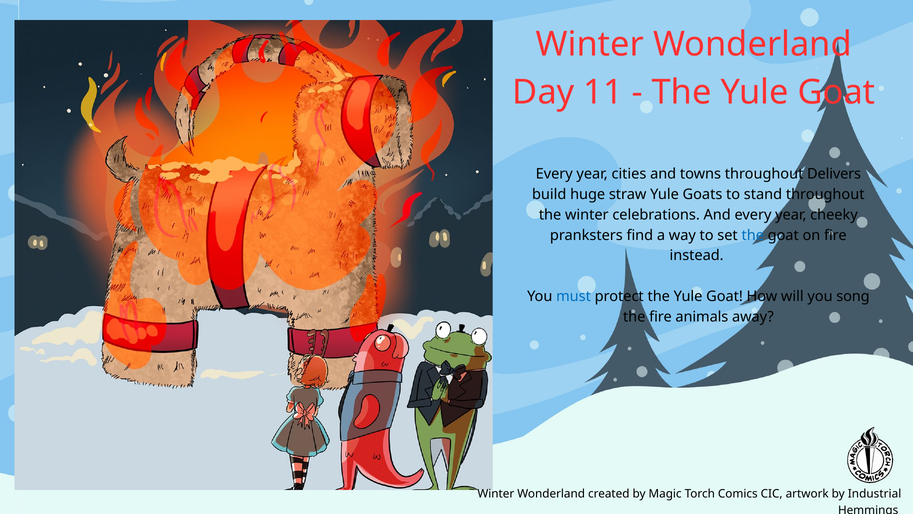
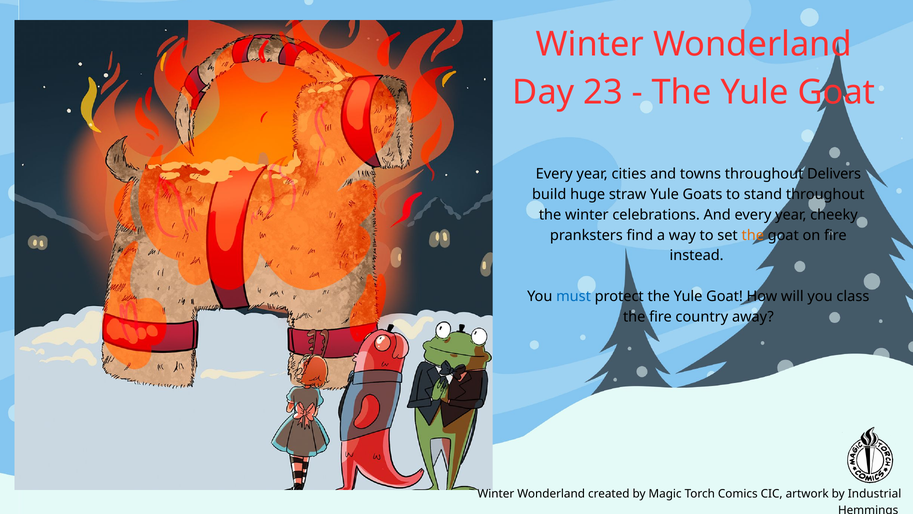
11: 11 -> 23 (603, 92)
the colour: blue -> orange (753, 235)
song: song -> class (853, 296)
animals: animals -> country (702, 317)
